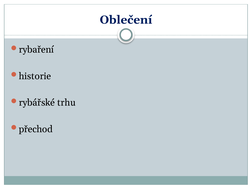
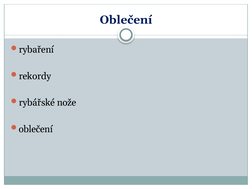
historie: historie -> rekordy (35, 76)
trhu: trhu -> nože (67, 103)
přechod: přechod -> oblečení (36, 129)
